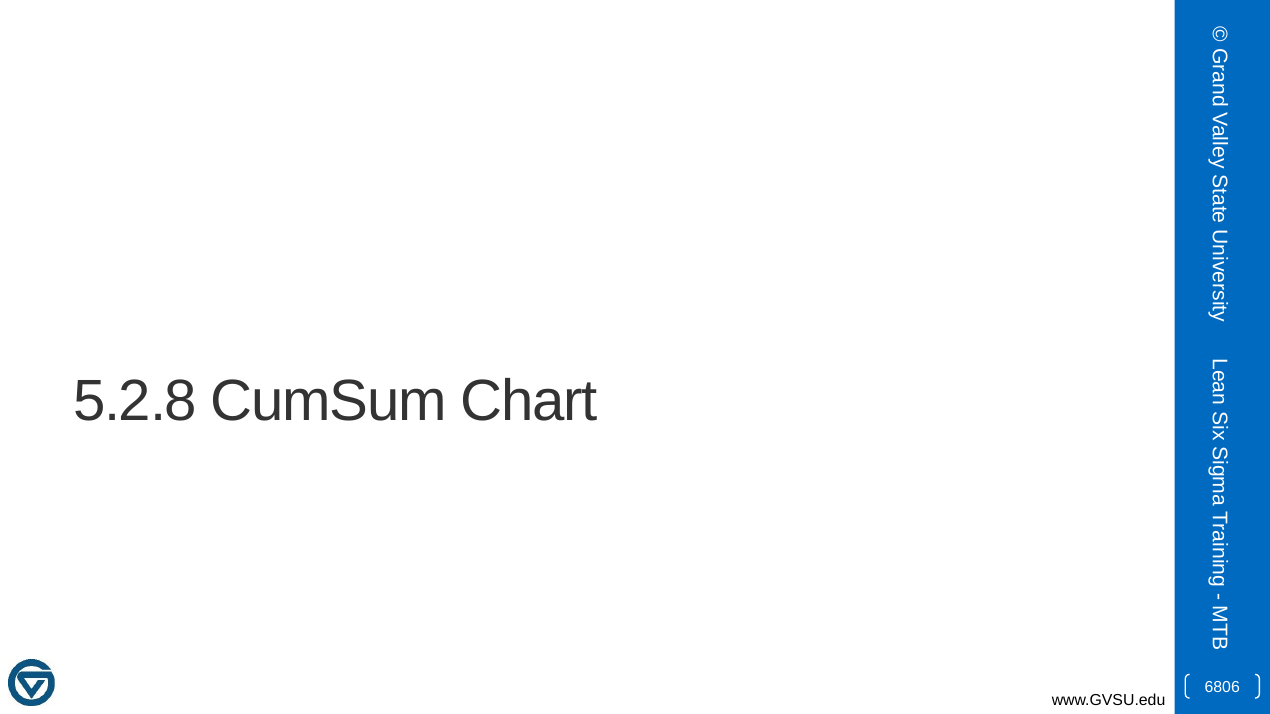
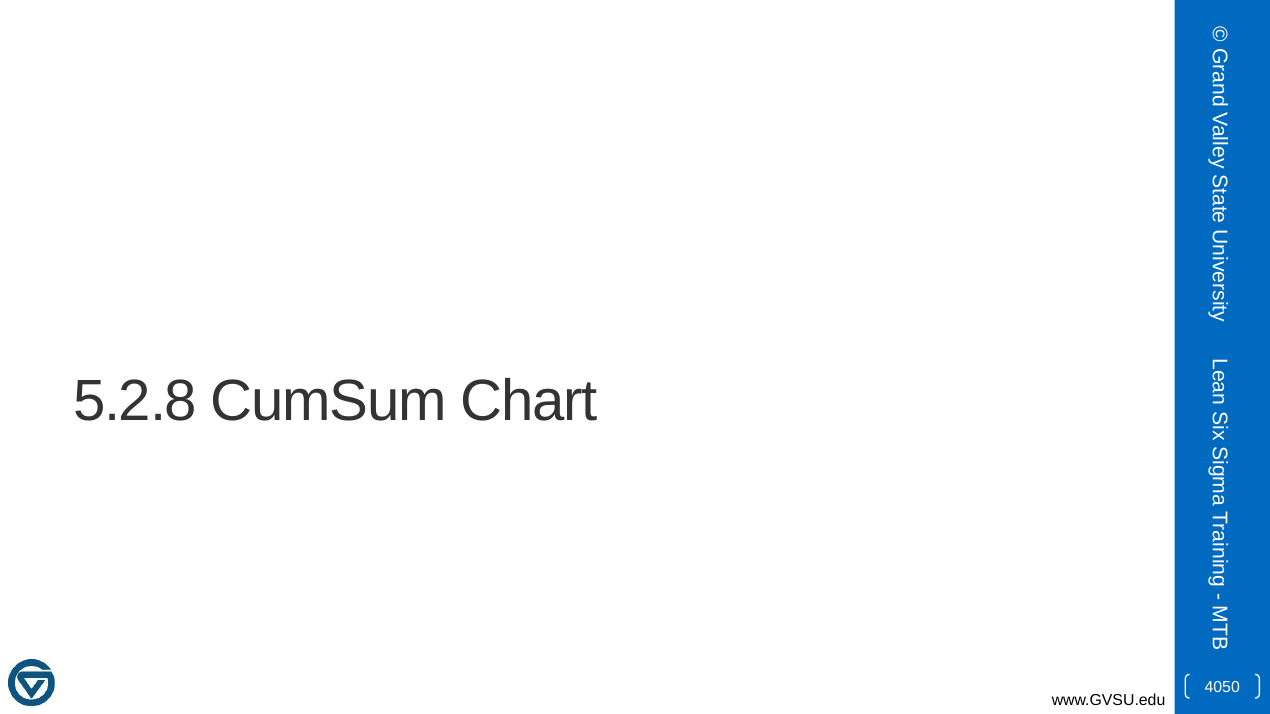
6806: 6806 -> 4050 (1222, 688)
